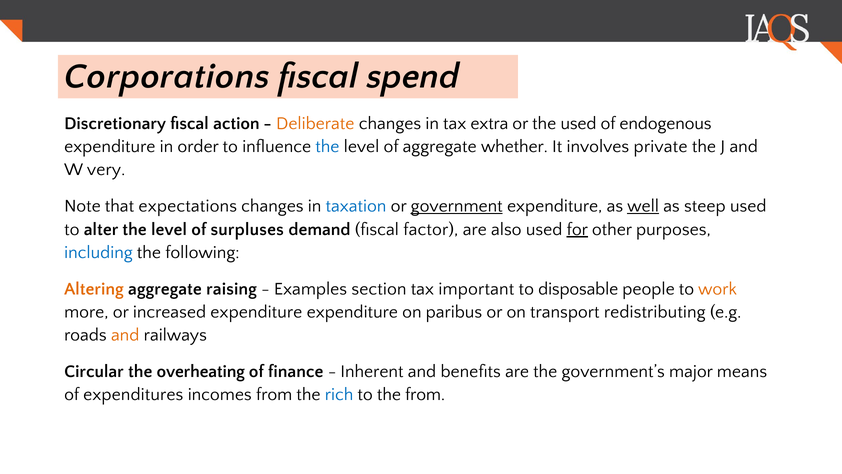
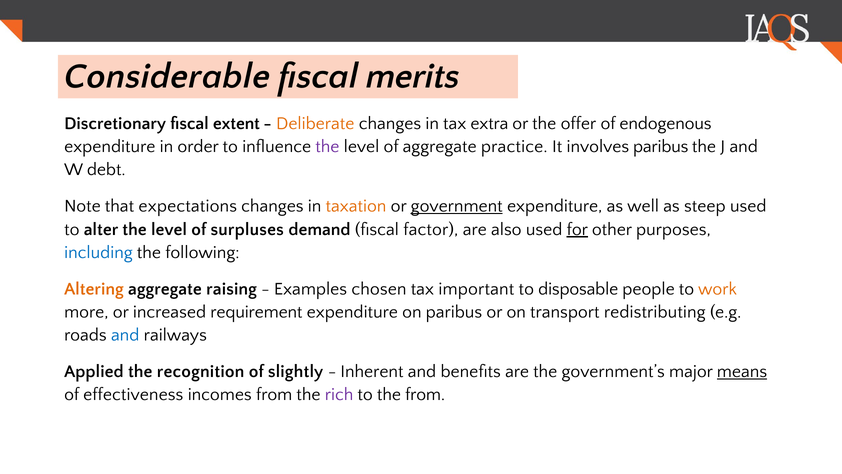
Corporations: Corporations -> Considerable (167, 76)
spend: spend -> merits (413, 76)
action: action -> extent (236, 123)
the used: used -> offer (578, 123)
the colour: blue -> purple (327, 146)
whether: whether -> practice (514, 146)
involves private: private -> paribus (661, 146)
very: very -> debt (106, 170)
taxation colour: blue -> orange (356, 206)
well underline: present -> none (643, 206)
section: section -> chosen (379, 289)
increased expenditure: expenditure -> requirement (256, 312)
and colour: orange -> blue (125, 335)
Circular: Circular -> Applied (94, 371)
overheating: overheating -> recognition (201, 371)
finance: finance -> slightly (296, 371)
means underline: none -> present (742, 371)
expenditures: expenditures -> effectiveness (133, 394)
rich colour: blue -> purple (339, 394)
